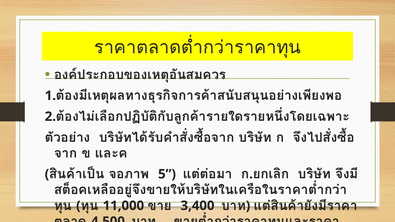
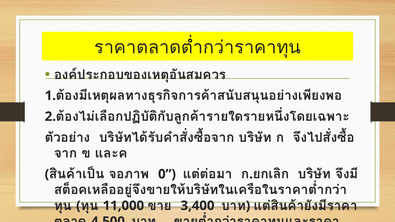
5: 5 -> 0 (167, 174)
